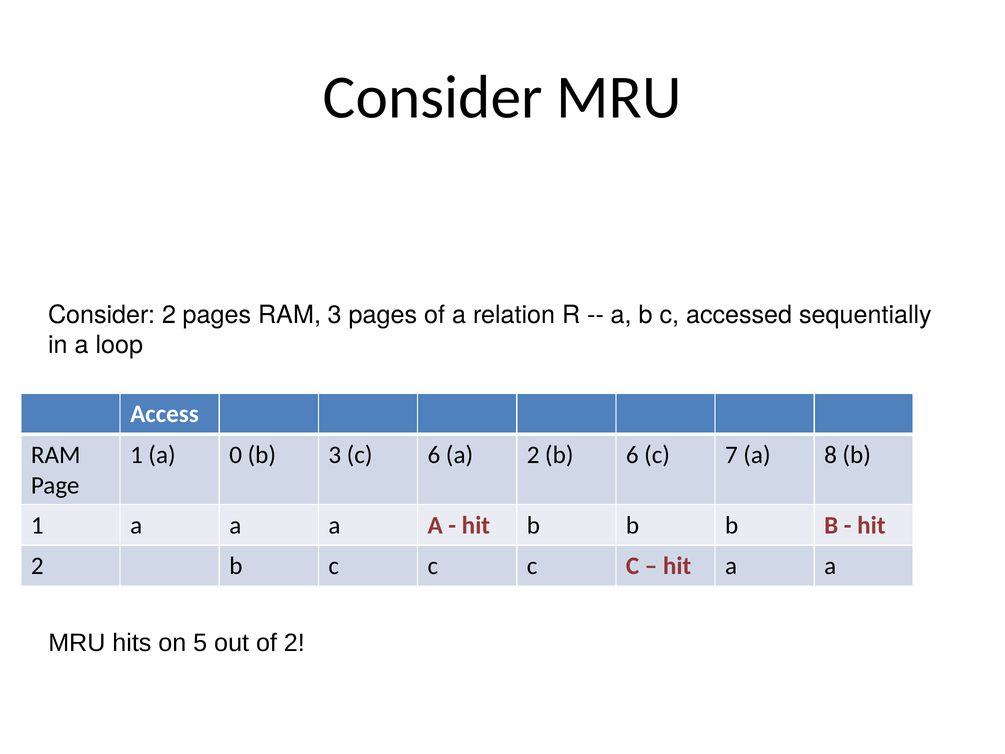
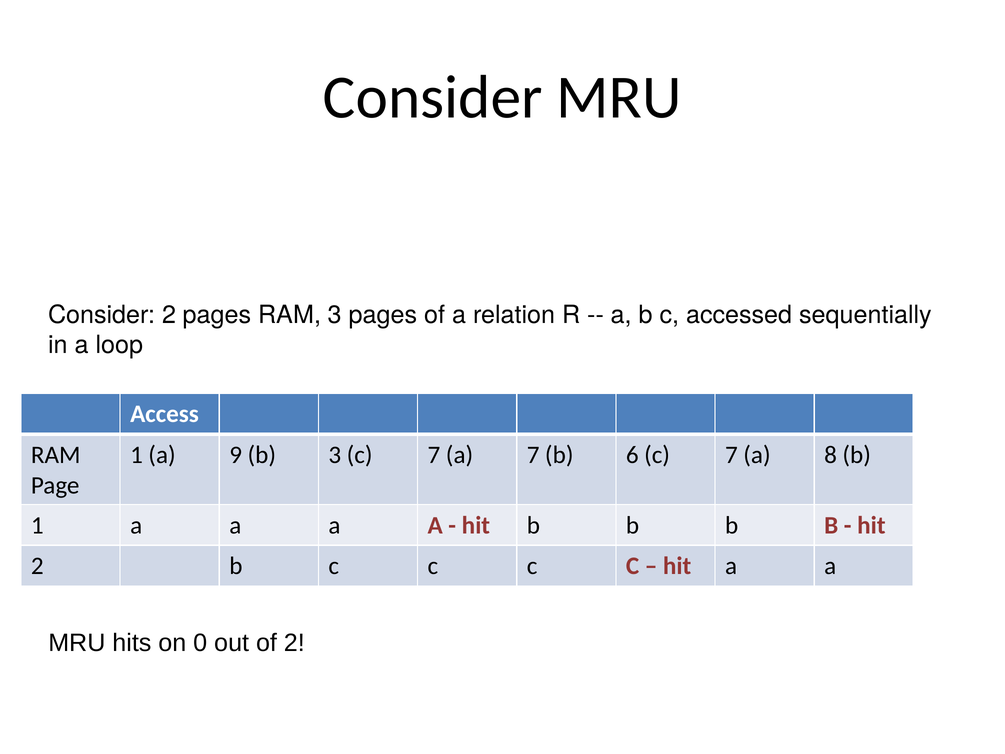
0: 0 -> 9 (236, 455)
3 c 6: 6 -> 7 (434, 455)
a 2: 2 -> 7 (533, 455)
5: 5 -> 0 (200, 643)
